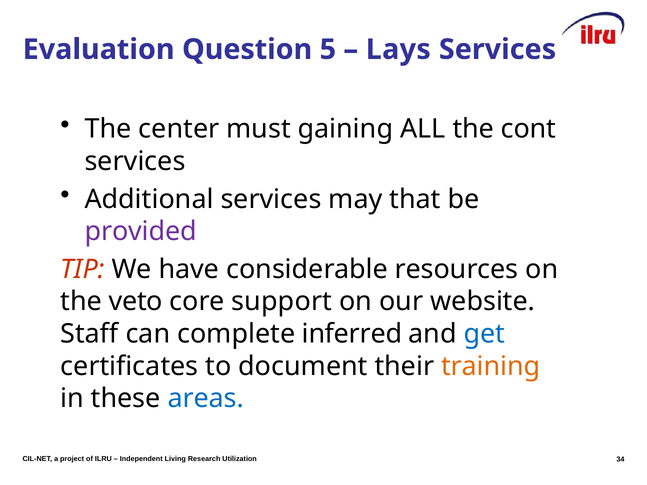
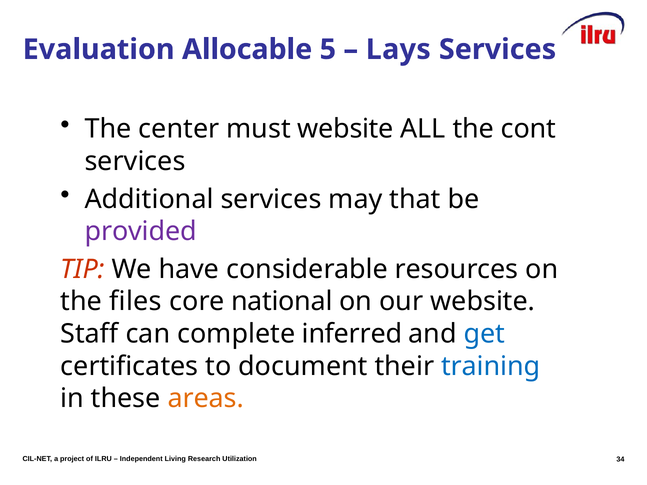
Question: Question -> Allocable (247, 49)
must gaining: gaining -> website (346, 129)
veto: veto -> files (135, 302)
support: support -> national (282, 302)
training colour: orange -> blue (491, 366)
areas colour: blue -> orange (206, 399)
